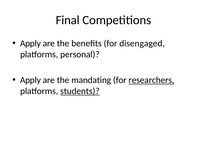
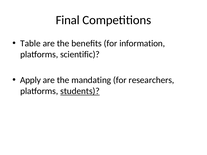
Apply: Apply -> Table (30, 43)
disengaged: disengaged -> information (142, 43)
personal: personal -> scientific (80, 54)
researchers underline: present -> none (151, 80)
